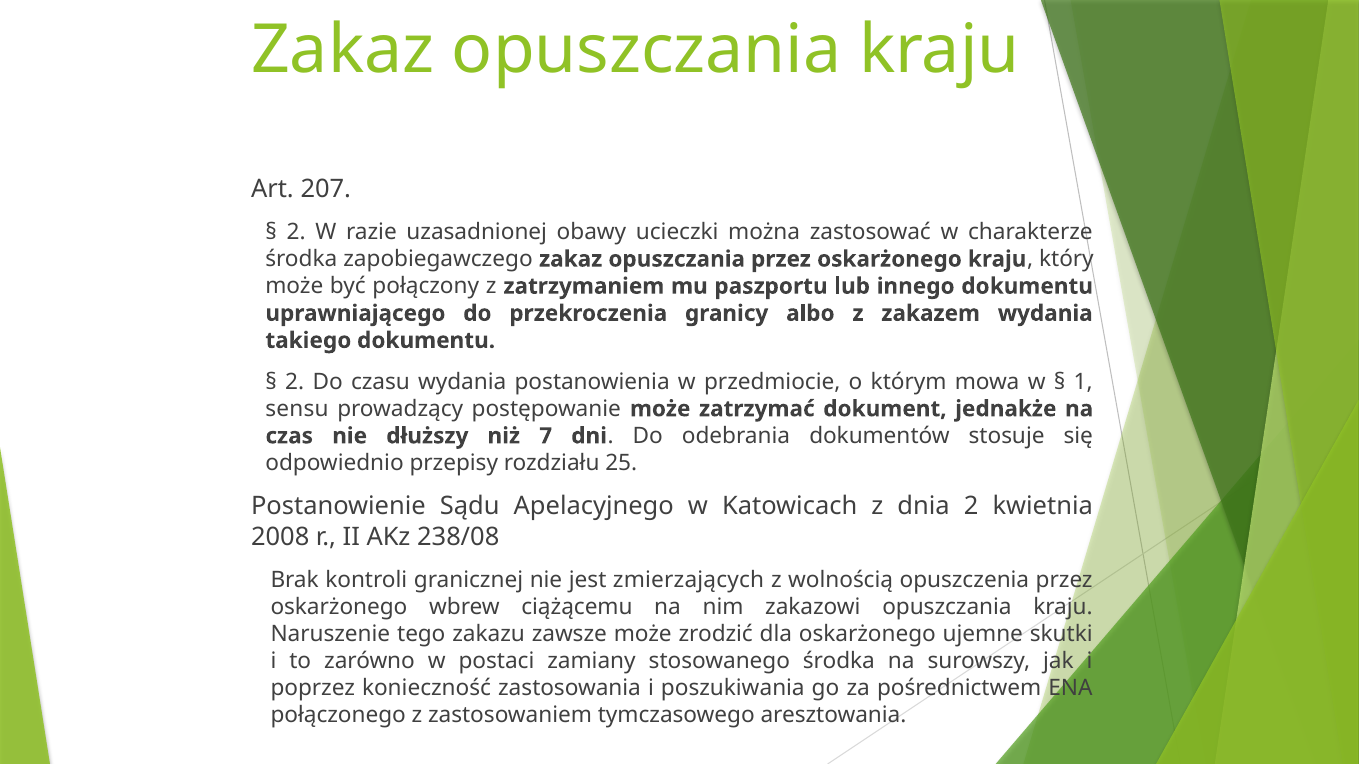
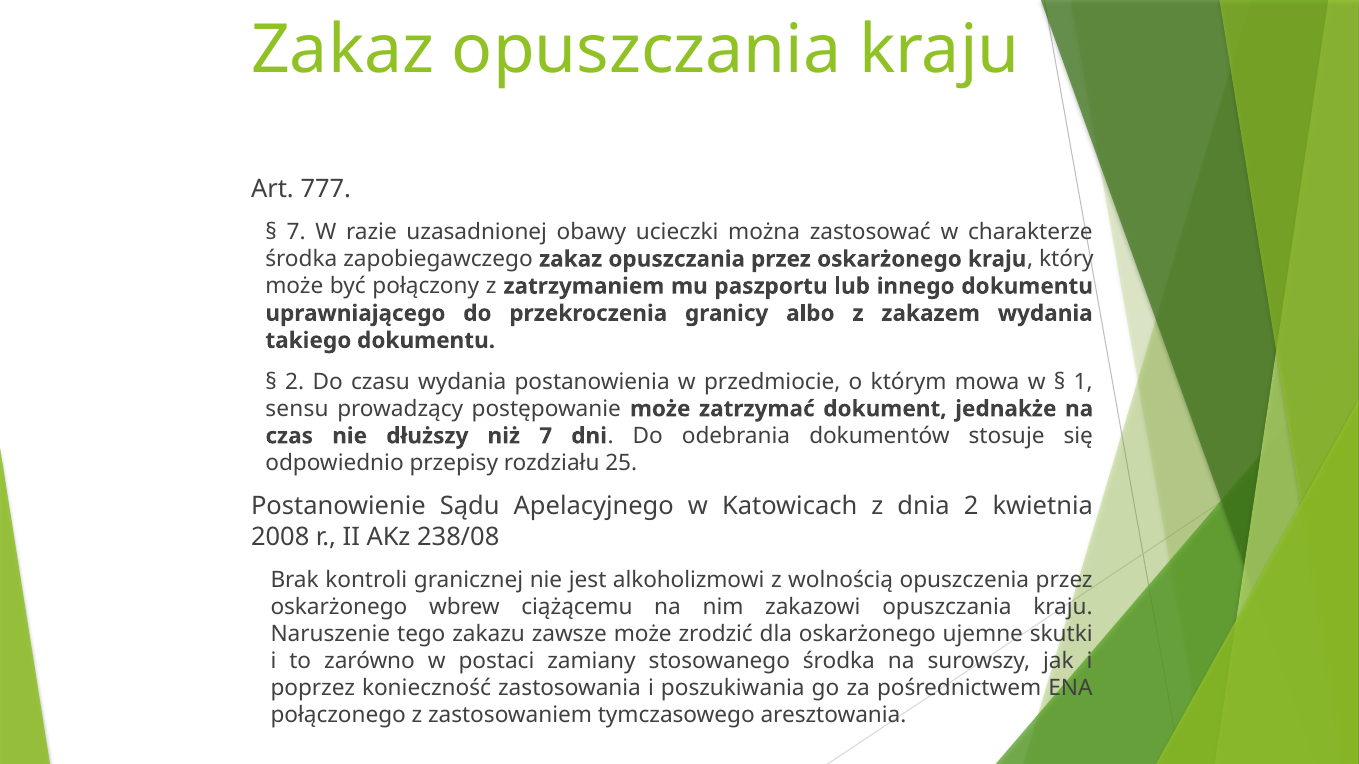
207: 207 -> 777 (326, 189)
2: 2 -> 7 (296, 232)
zmierzających: zmierzających -> alkoholizmowi (689, 580)
